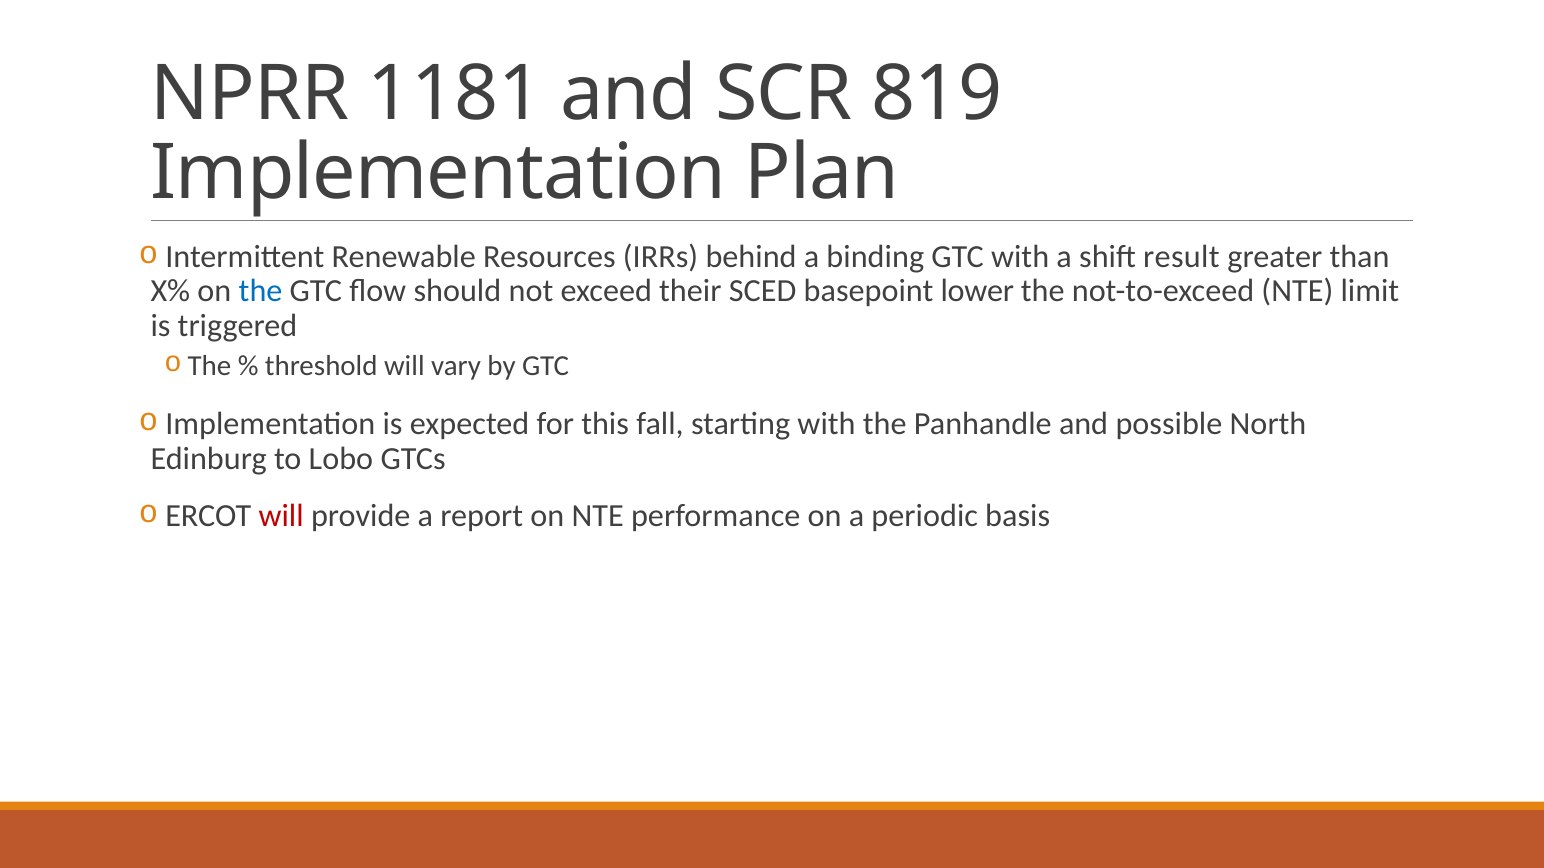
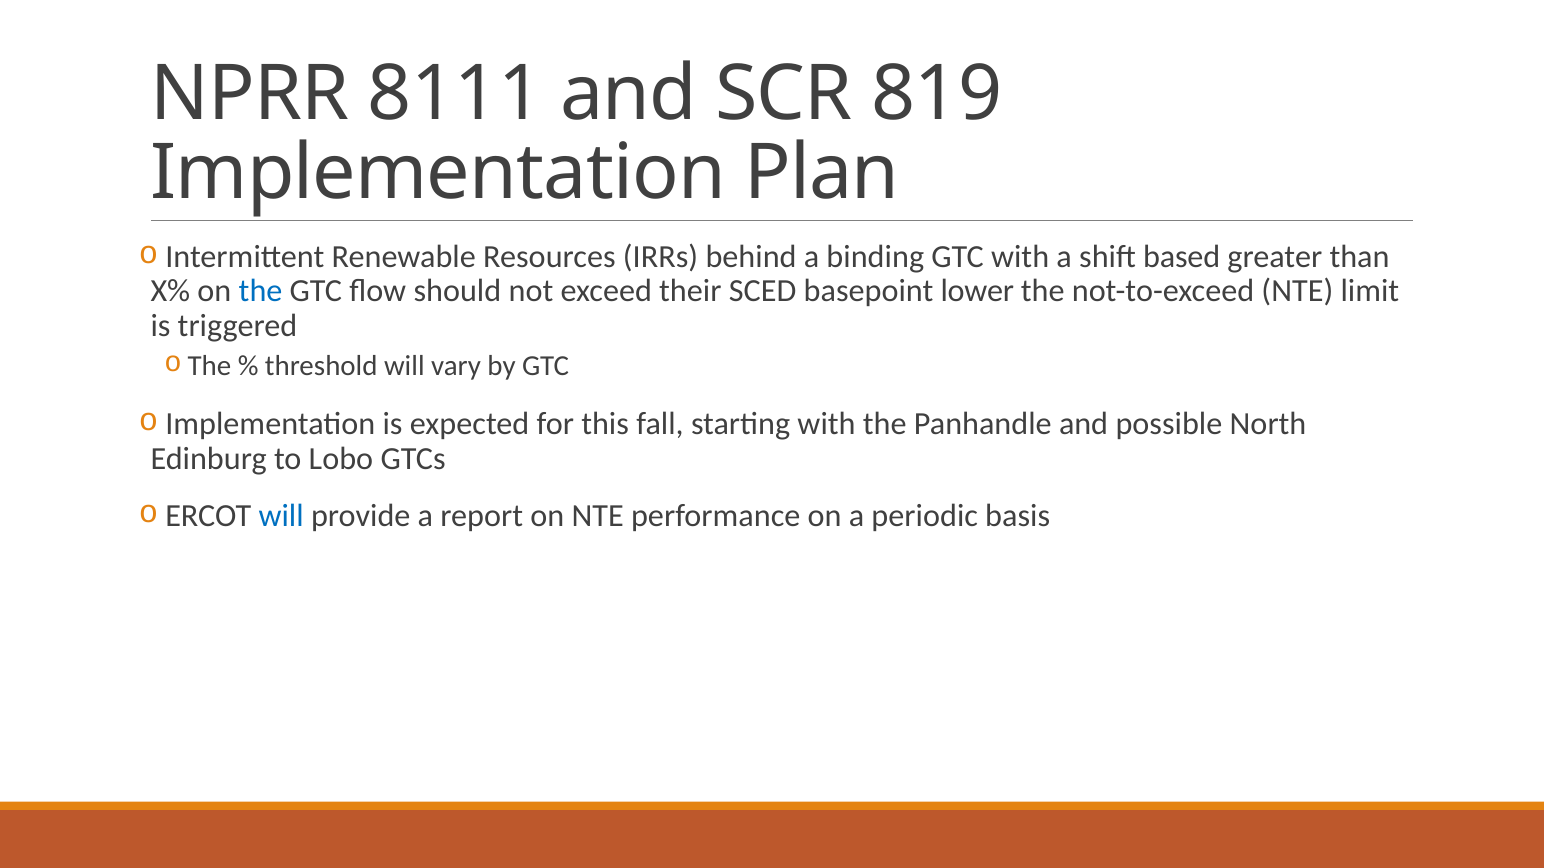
1181: 1181 -> 8111 (455, 94)
result: result -> based (1182, 257)
will colour: red -> blue (281, 516)
